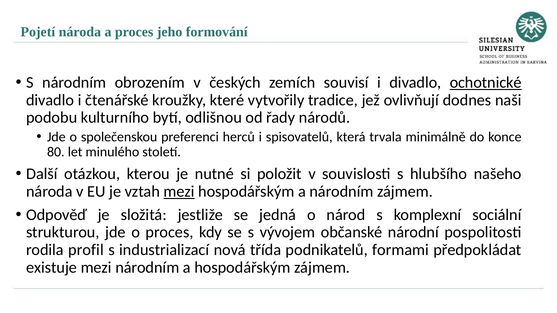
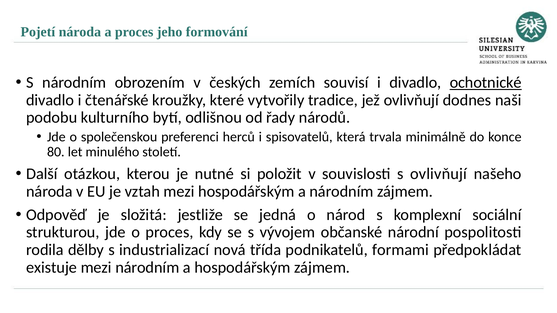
s hlubšího: hlubšího -> ovlivňují (439, 174)
mezi underline: present -> none (179, 192)
profil: profil -> dělby (86, 250)
